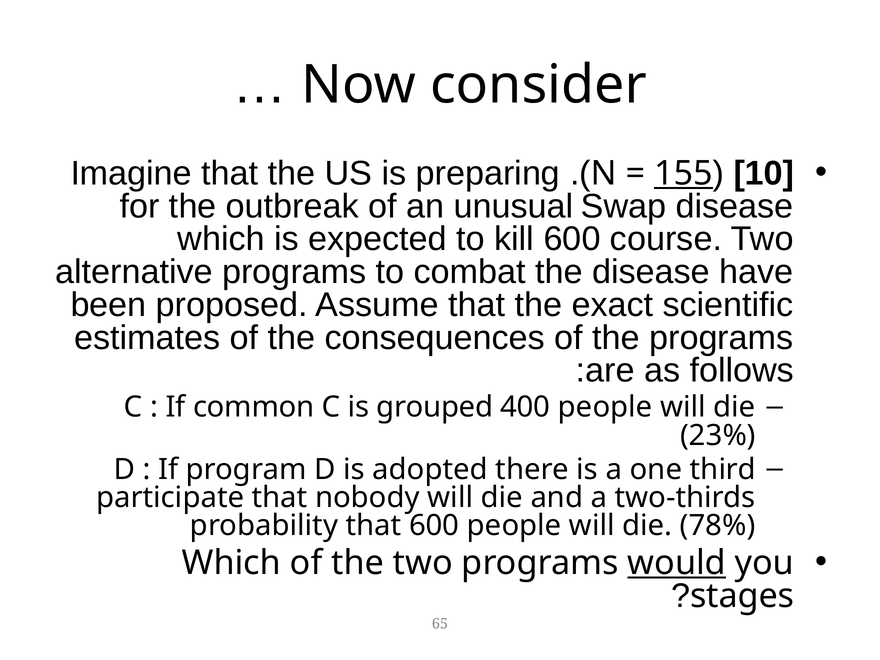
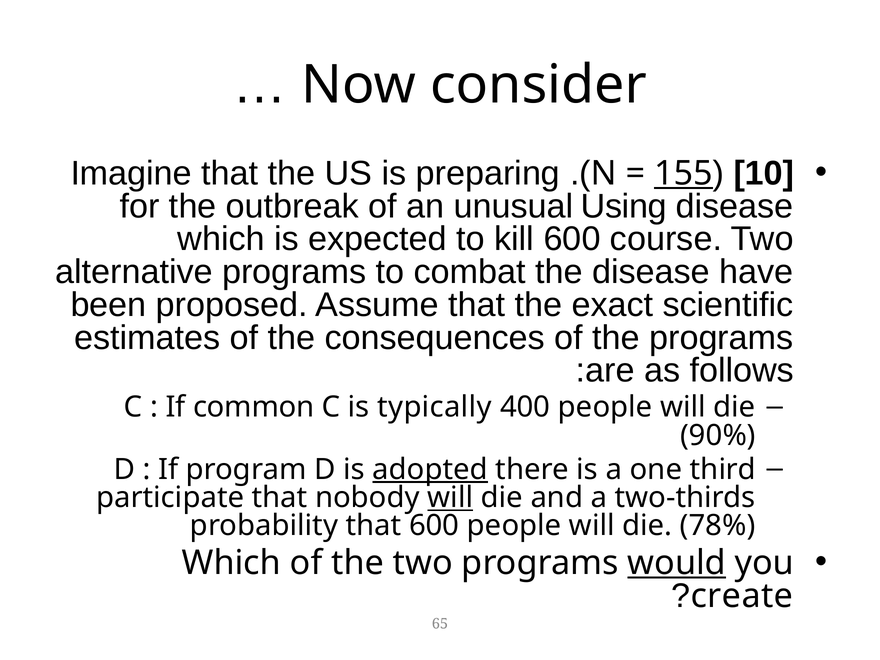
Swap: Swap -> Using (624, 206)
grouped: grouped -> typically (435, 407)
23%: 23% -> 90% (718, 435)
adopted underline: none -> present (430, 469)
will underline: none -> present (450, 498)
stages: stages -> create (742, 596)
